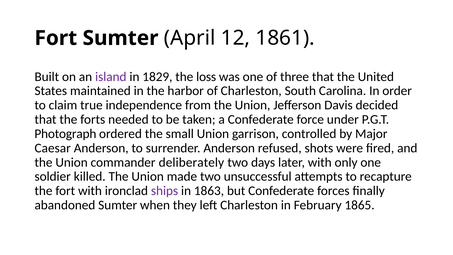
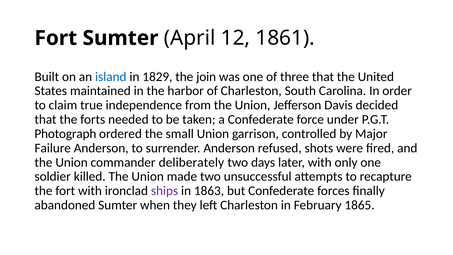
island colour: purple -> blue (111, 77)
loss: loss -> join (206, 77)
Caesar: Caesar -> Failure (53, 148)
